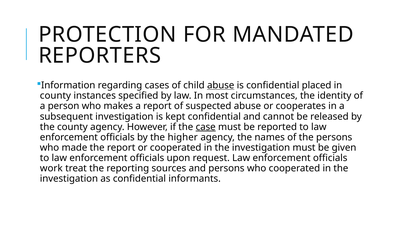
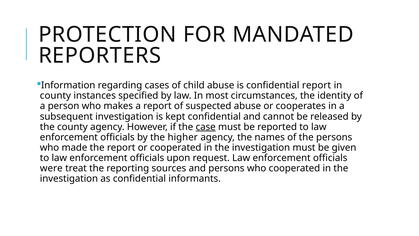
abuse underline: present -> none (221, 85)
confidential placed: placed -> report (317, 85)
work: work -> were (51, 168)
